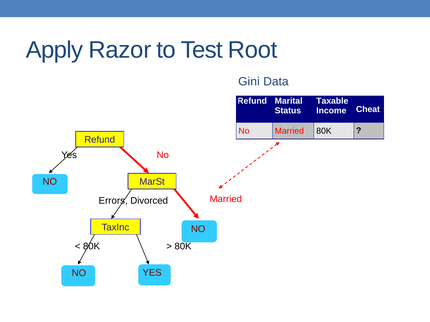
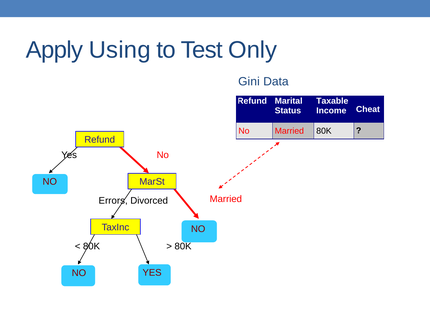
Razor: Razor -> Using (120, 50)
Root: Root -> Only (253, 50)
